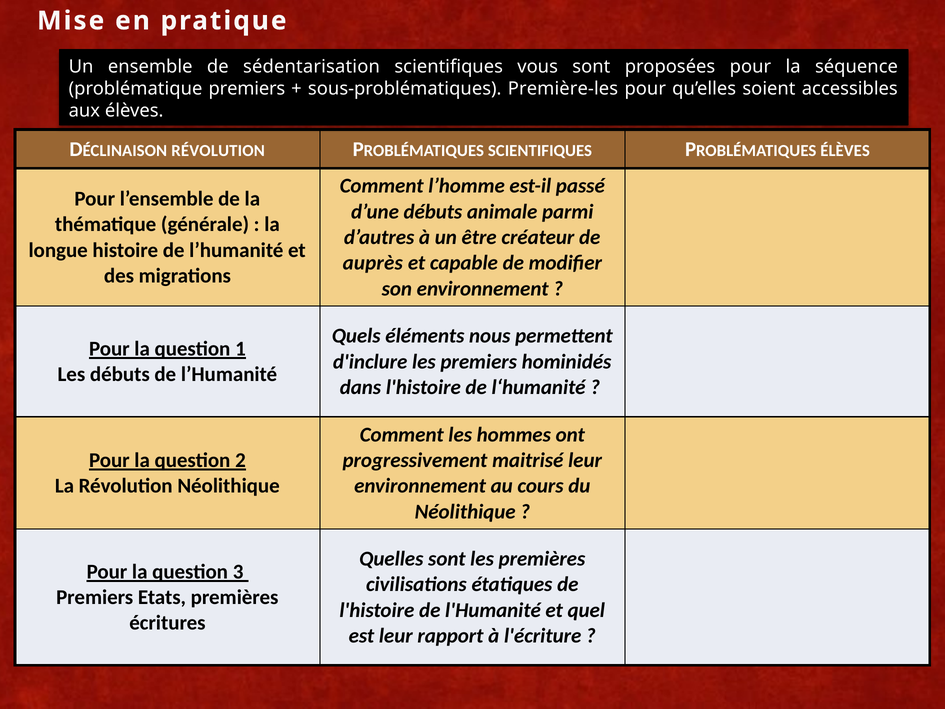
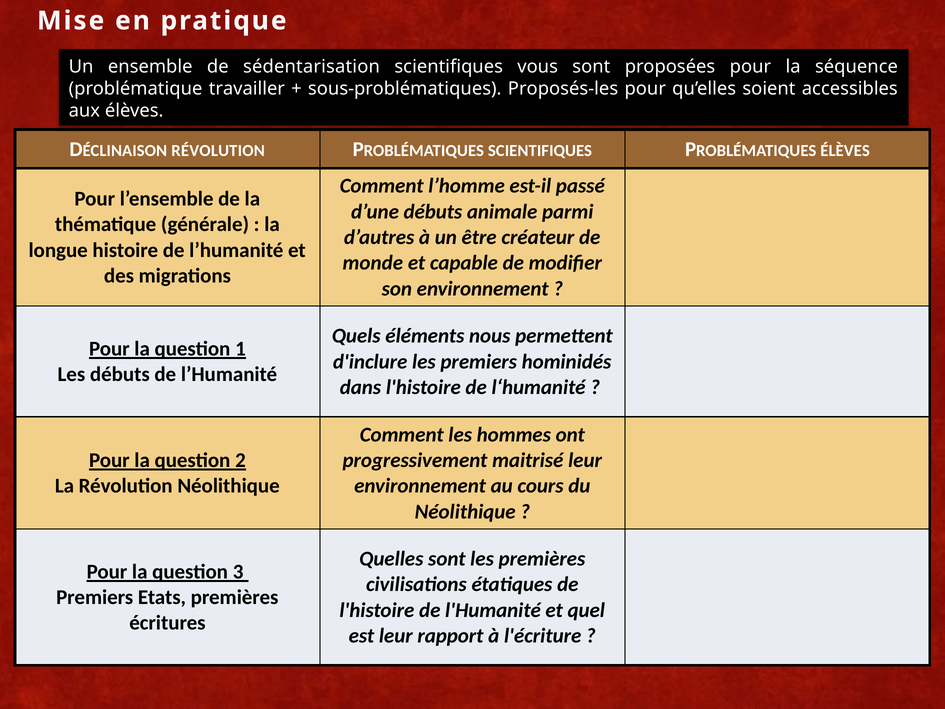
problématique premiers: premiers -> travailler (247, 89)
Première-les: Première-les -> Proposés-les (563, 89)
auprès: auprès -> monde (373, 263)
